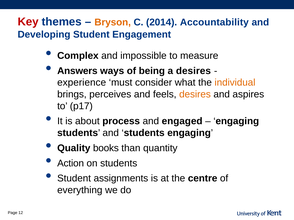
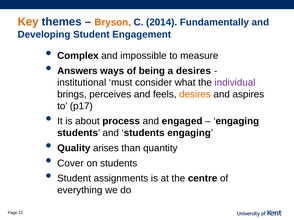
Key colour: red -> orange (28, 22)
Accountability: Accountability -> Fundamentally (214, 22)
experience: experience -> institutional (82, 83)
individual colour: orange -> purple (235, 83)
books: books -> arises (106, 148)
Action: Action -> Cover (70, 164)
